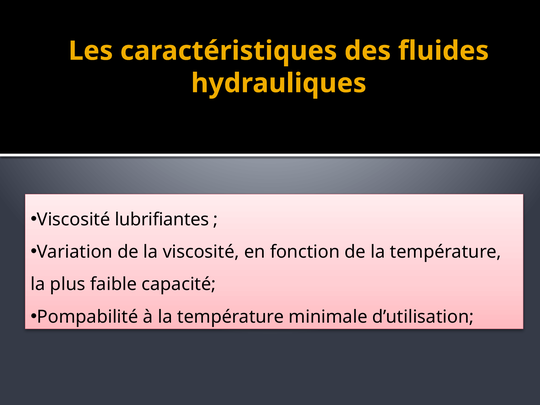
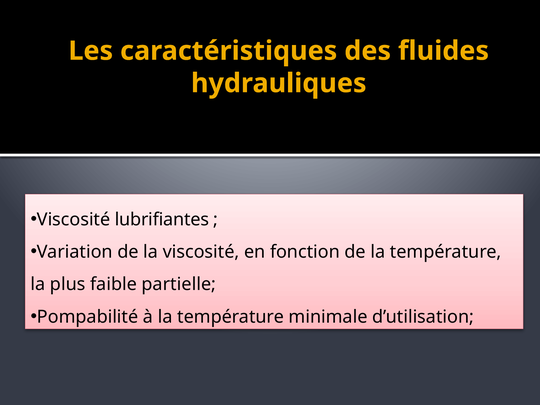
capacité: capacité -> partielle (179, 284)
